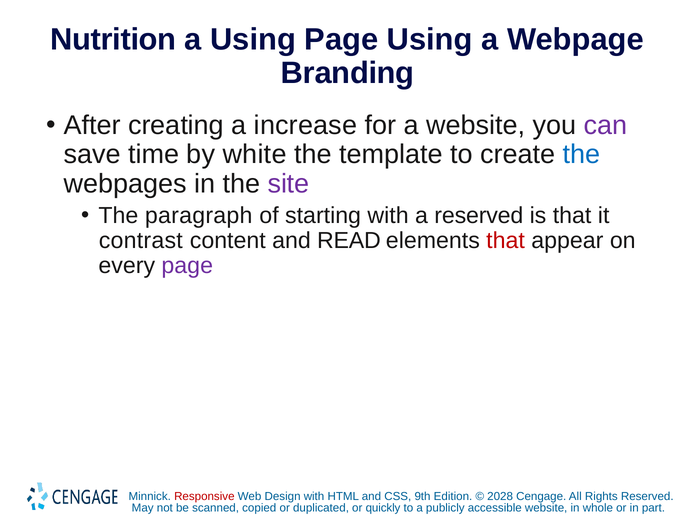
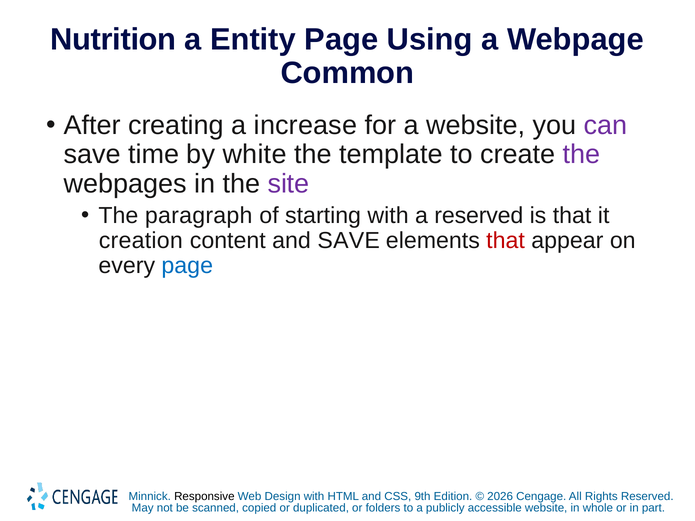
a Using: Using -> Entity (253, 40)
Branding: Branding -> Common (347, 73)
the colour: blue -> purple (581, 155)
contrast: contrast -> creation (141, 241)
and READ: READ -> SAVE (349, 241)
page colour: purple -> blue (187, 266)
Responsive colour: red -> black (204, 497)
2028: 2028 -> 2026 (500, 497)
quickly: quickly -> folders (383, 508)
